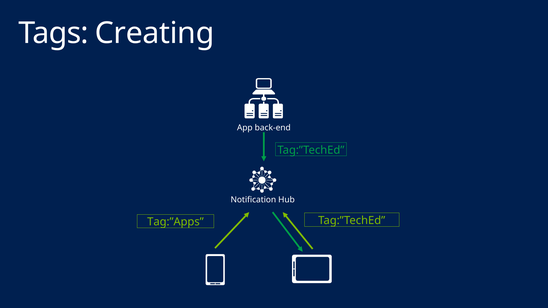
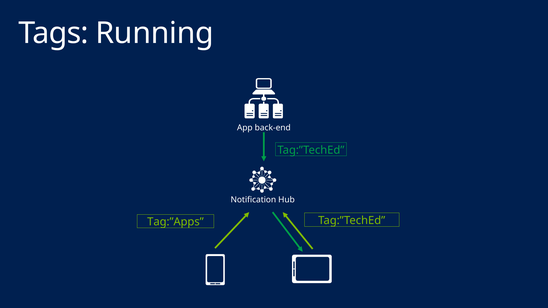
Creating: Creating -> Running (155, 33)
